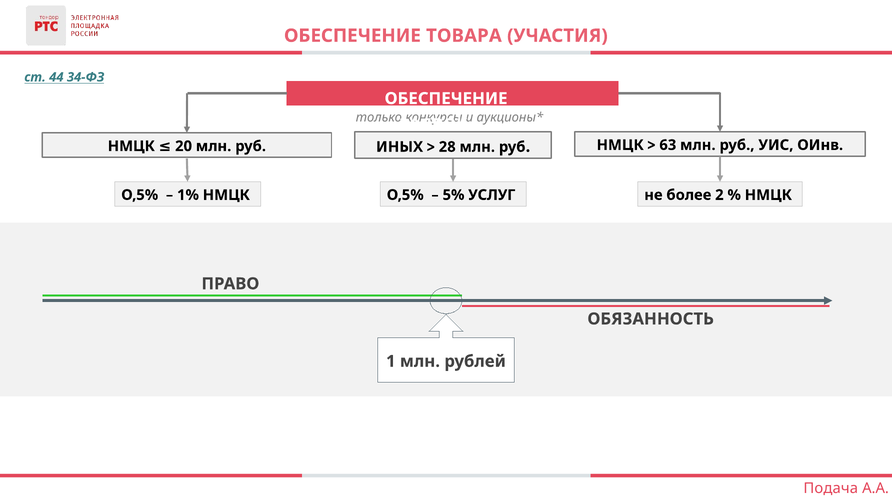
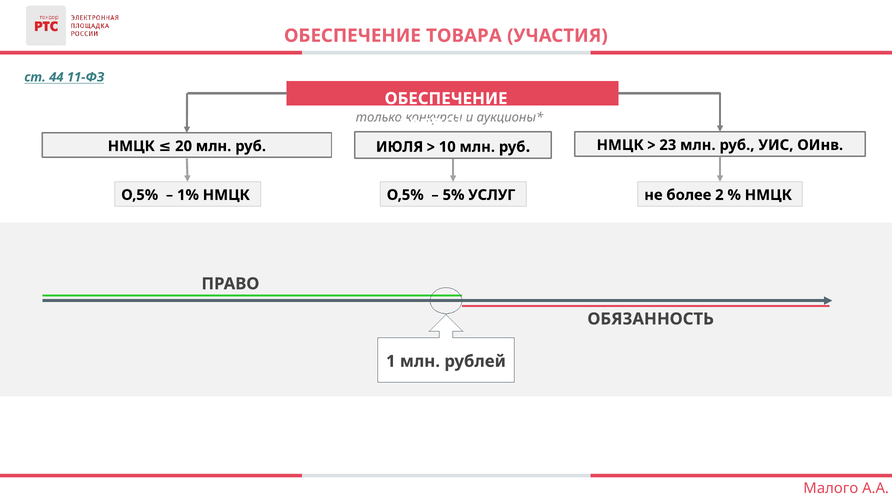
34-ФЗ: 34-ФЗ -> 11-ФЗ (86, 77)
ИНЫХ: ИНЫХ -> ИЮЛЯ (400, 147)
28: 28 -> 10 (447, 147)
63: 63 -> 23 (668, 145)
Подача: Подача -> Малого (831, 488)
